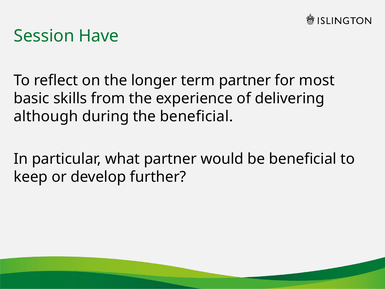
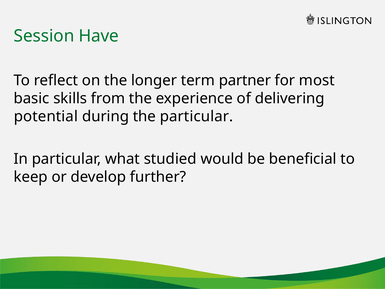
although: although -> potential (46, 116)
the beneficial: beneficial -> particular (196, 116)
what partner: partner -> studied (170, 159)
